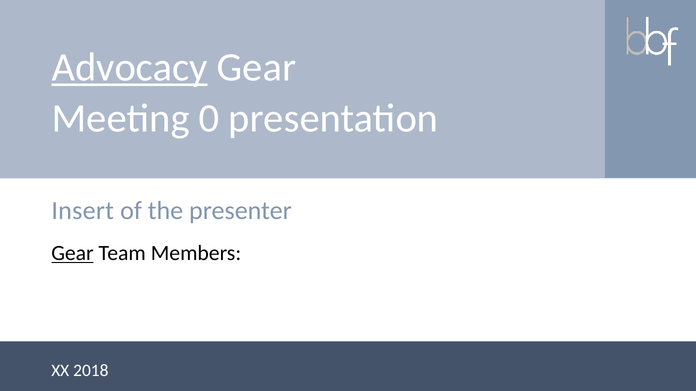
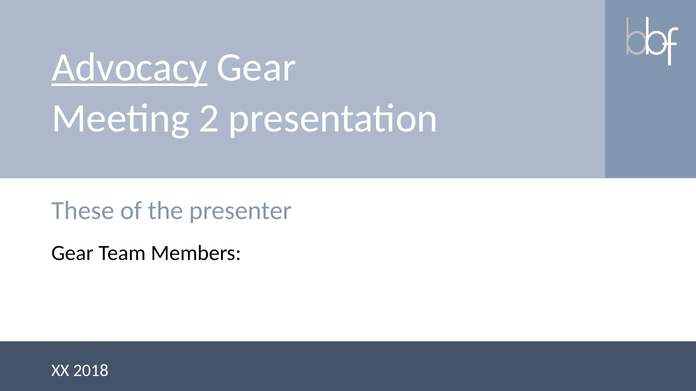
0: 0 -> 2 (209, 118)
Insert: Insert -> These (83, 211)
Gear underline: present -> none (72, 254)
